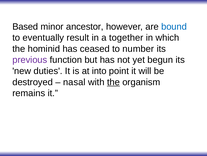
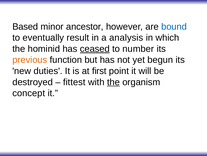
together: together -> analysis (126, 38)
ceased underline: none -> present (95, 49)
previous colour: purple -> orange (30, 60)
into: into -> first (99, 71)
nasal: nasal -> fittest (74, 82)
remains: remains -> concept (29, 93)
